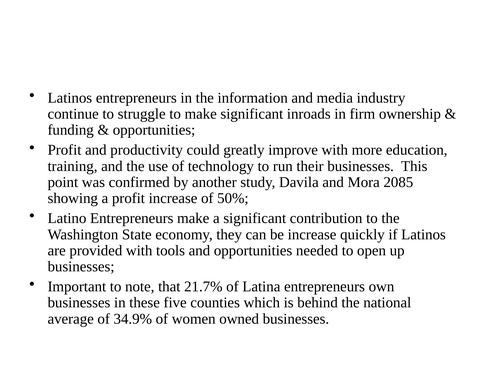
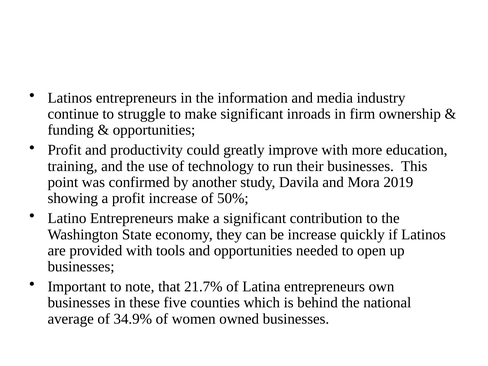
2085: 2085 -> 2019 (398, 182)
